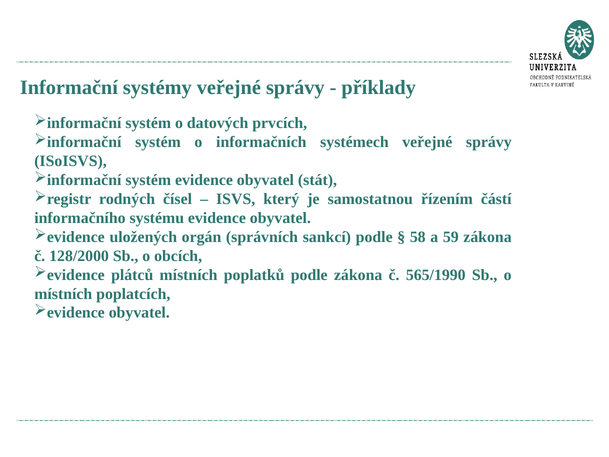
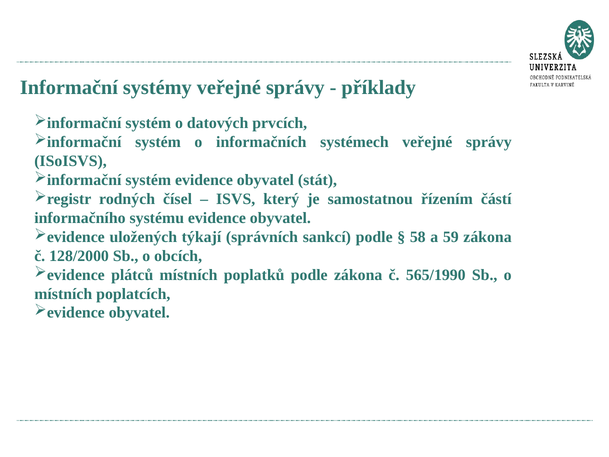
orgán: orgán -> týkají (202, 237)
